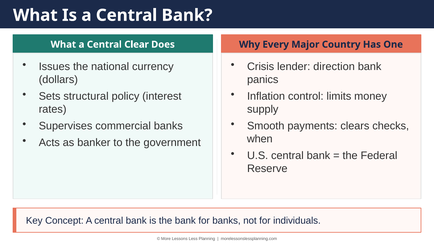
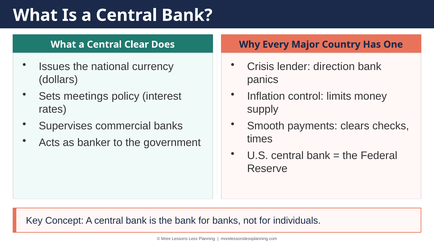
structural: structural -> meetings (86, 96)
when: when -> times (260, 139)
